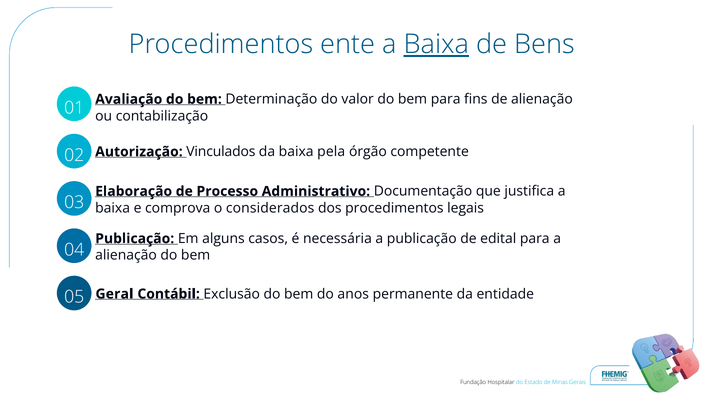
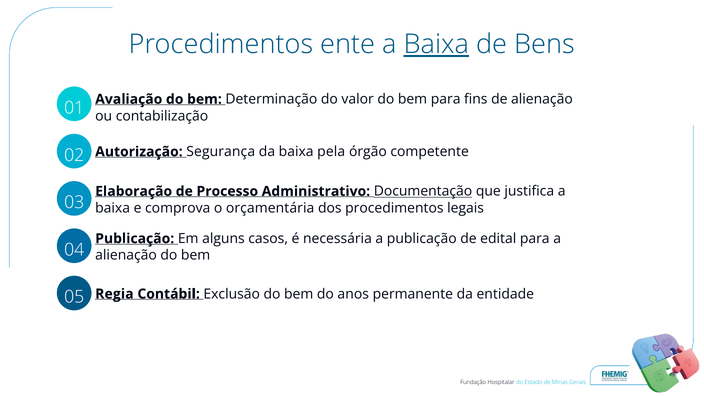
Vinculados: Vinculados -> Segurança (221, 152)
Documentação underline: none -> present (423, 191)
considerados: considerados -> orçamentária (270, 208)
Geral: Geral -> Regia (114, 294)
